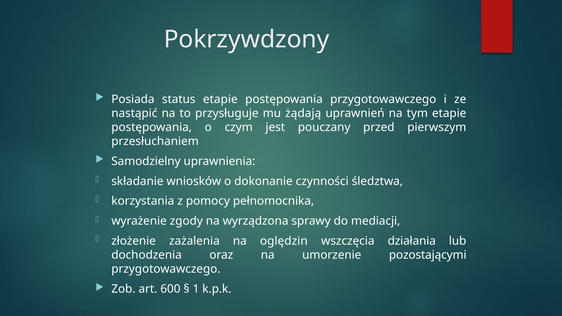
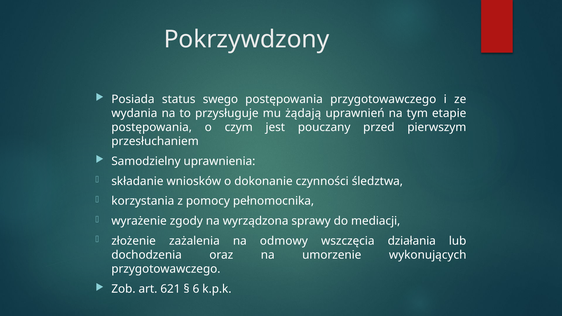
status etapie: etapie -> swego (220, 99)
nastąpić: nastąpić -> wydania (134, 113)
oględzin: oględzin -> odmowy (284, 241)
pozostającymi: pozostającymi -> wykonujących (428, 255)
600: 600 -> 621 (170, 289)
1: 1 -> 6 (196, 289)
